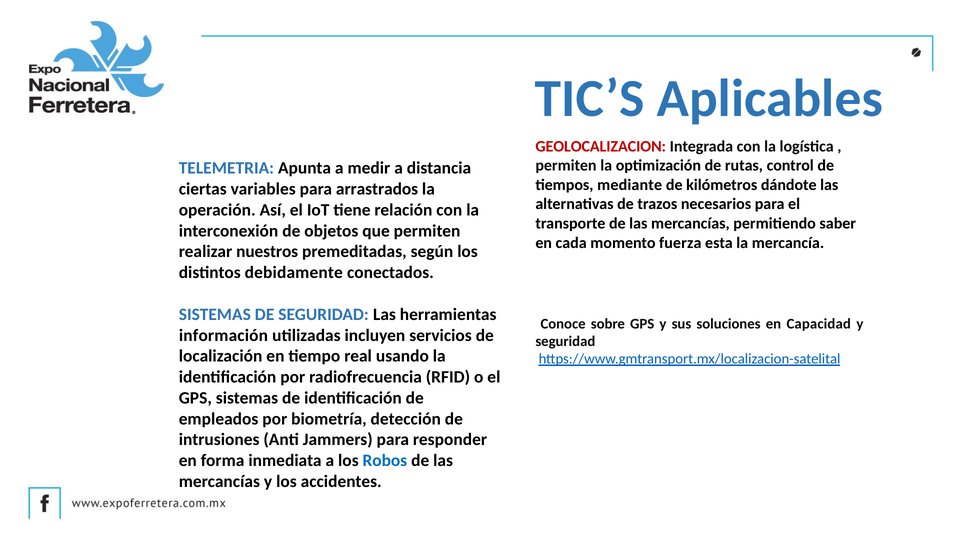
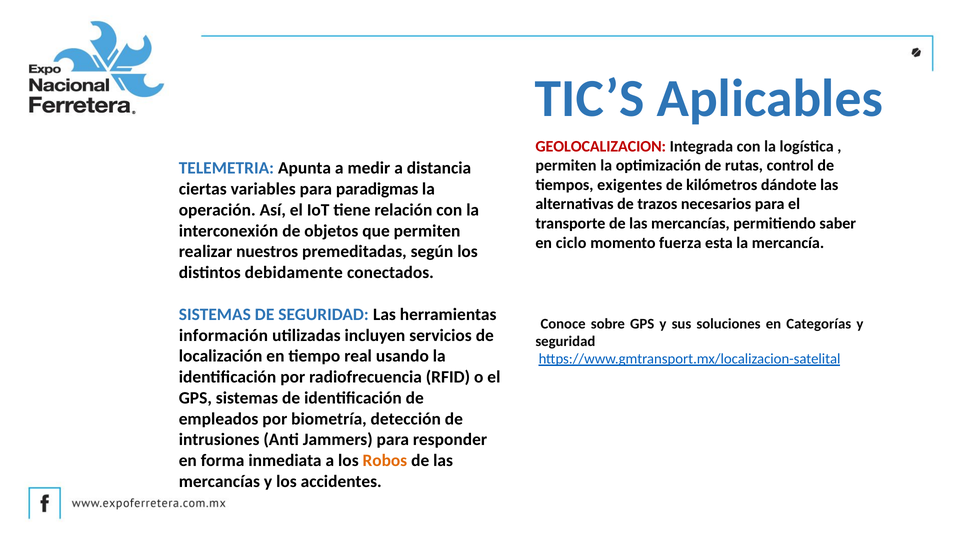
mediante: mediante -> exigentes (630, 185)
arrastrados: arrastrados -> paradigmas (377, 189)
cada: cada -> ciclo (571, 243)
Capacidad: Capacidad -> Categorías (819, 324)
Robos colour: blue -> orange (385, 461)
